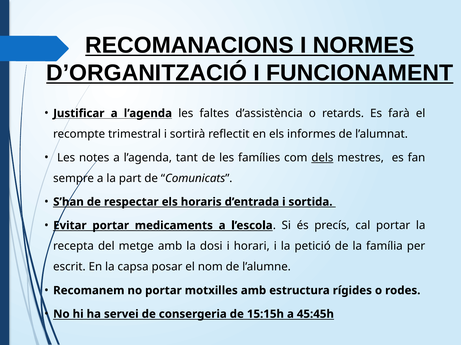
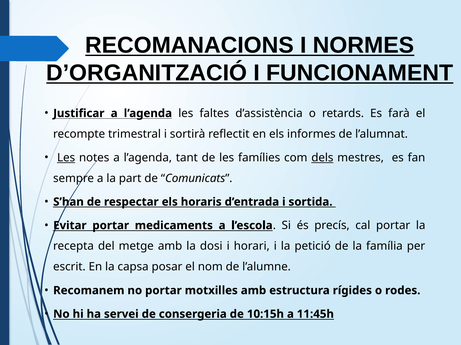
Les underline: none -> present (66, 158)
15:15h: 15:15h -> 10:15h (265, 315)
45:45h: 45:45h -> 11:45h (315, 315)
